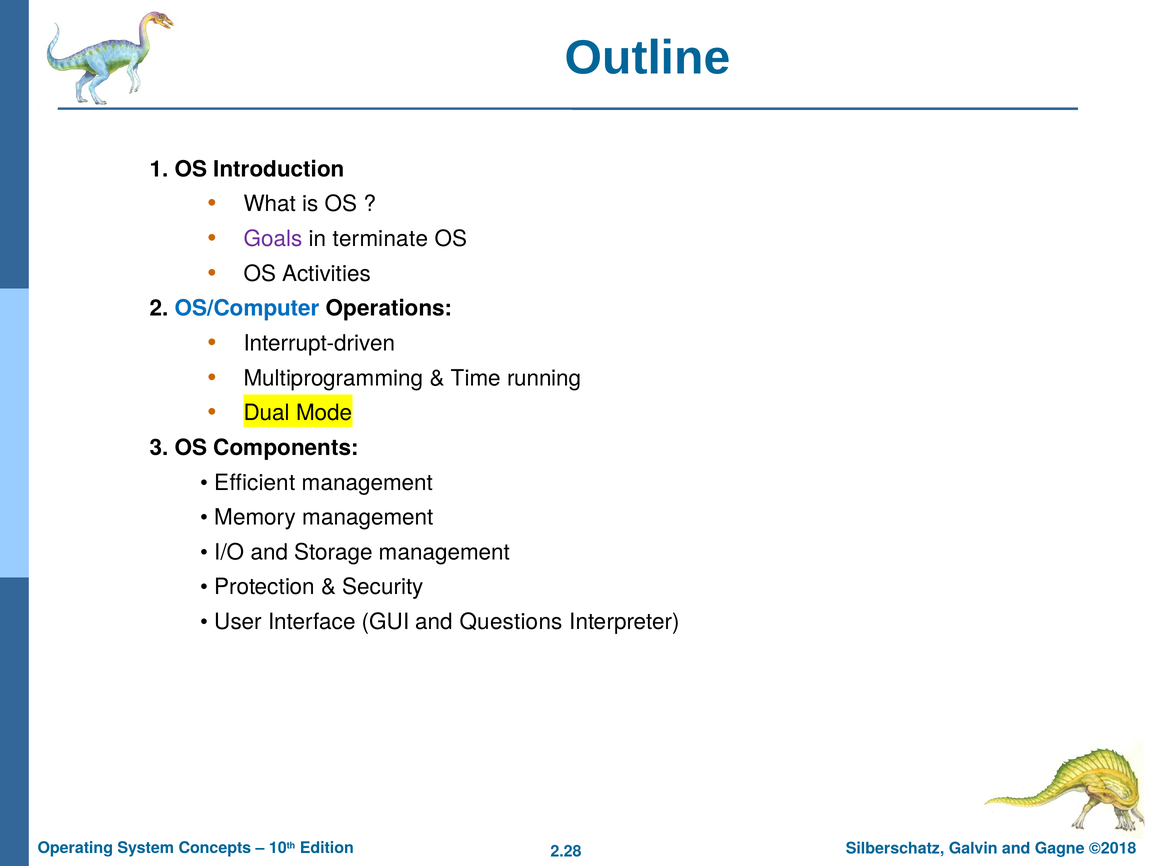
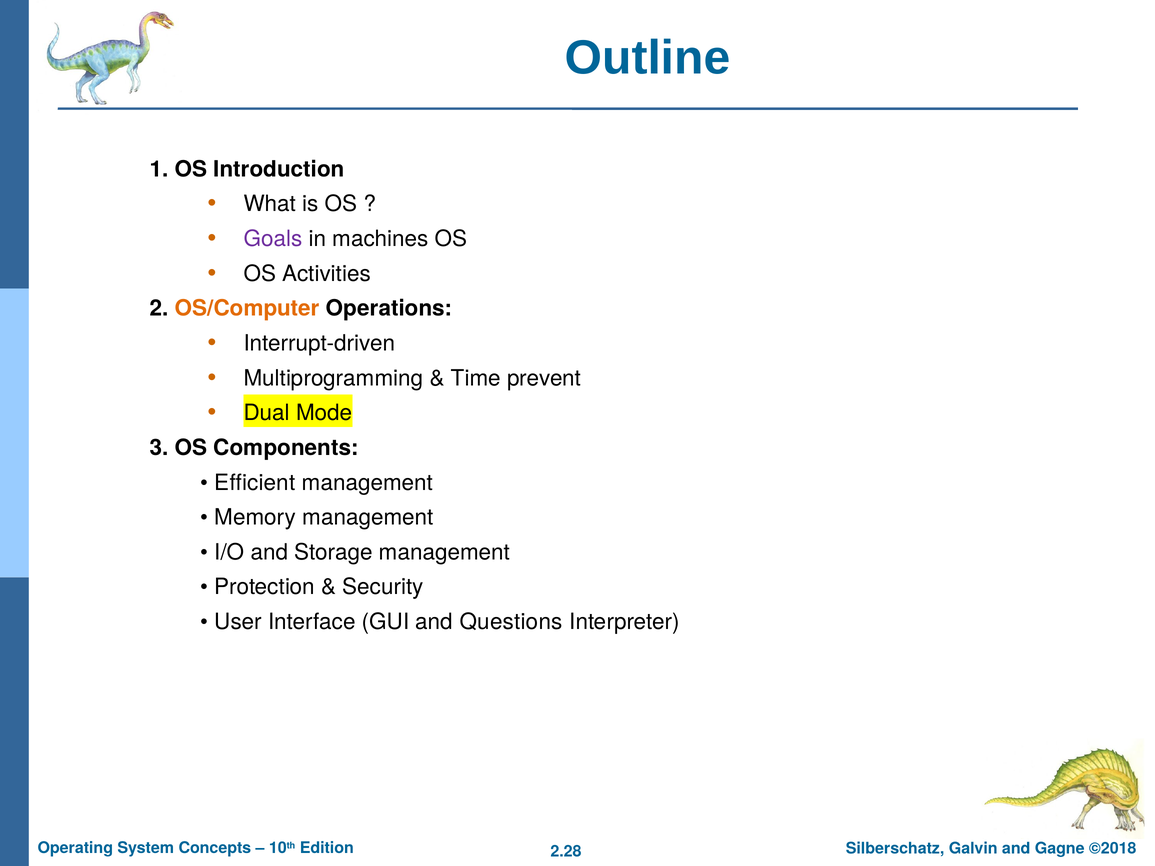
terminate: terminate -> machines (380, 239)
OS/Computer colour: blue -> orange (247, 309)
running: running -> prevent (544, 378)
